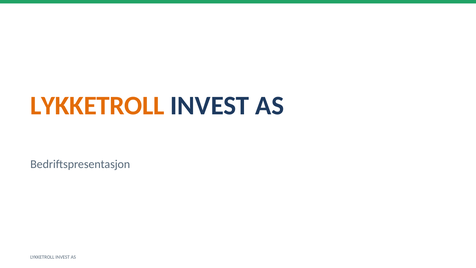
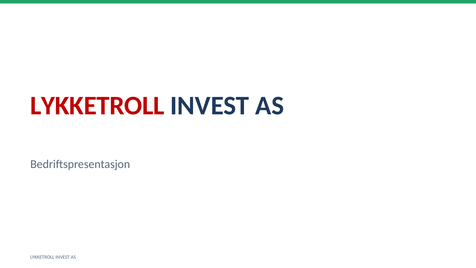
LYKKETROLL colour: orange -> red (97, 106)
